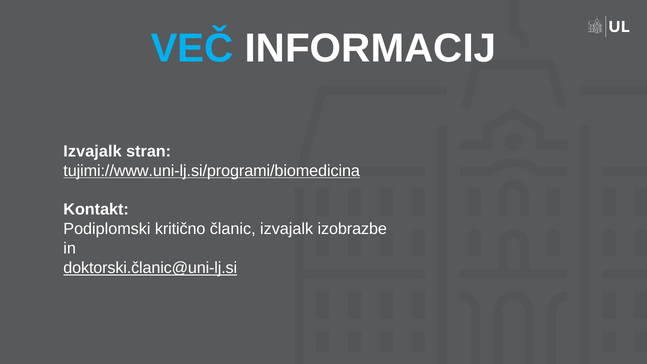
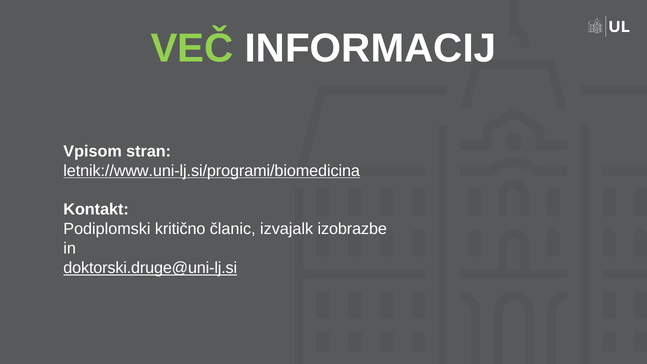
VEČ colour: light blue -> light green (192, 48)
Izvajalk: Izvajalk -> Vpisom (93, 151)
tujimi://www.uni-lj.si/programi/biomedicina: tujimi://www.uni-lj.si/programi/biomedicina -> letnik://www.uni-lj.si/programi/biomedicina (212, 171)
doktorski.članic@uni-lj.si: doktorski.članic@uni-lj.si -> doktorski.druge@uni-lj.si (150, 268)
